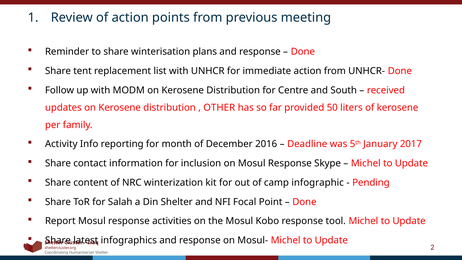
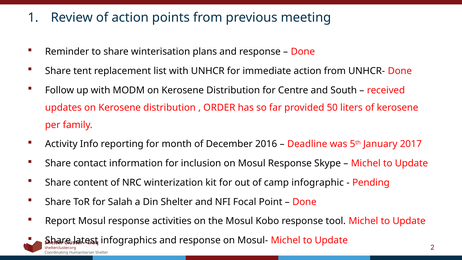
OTHER: OTHER -> ORDER (219, 108)
